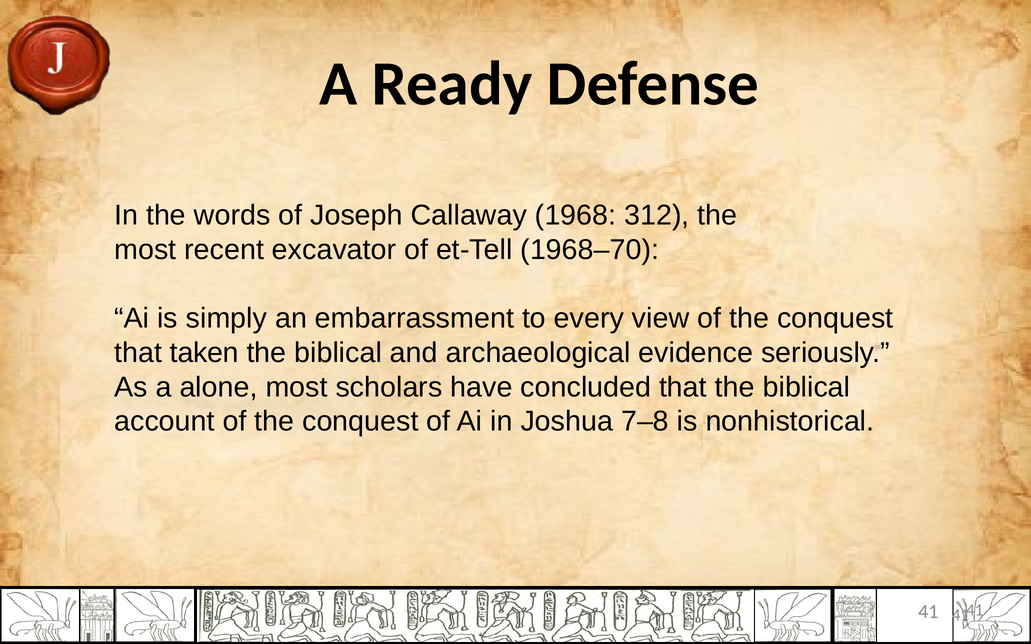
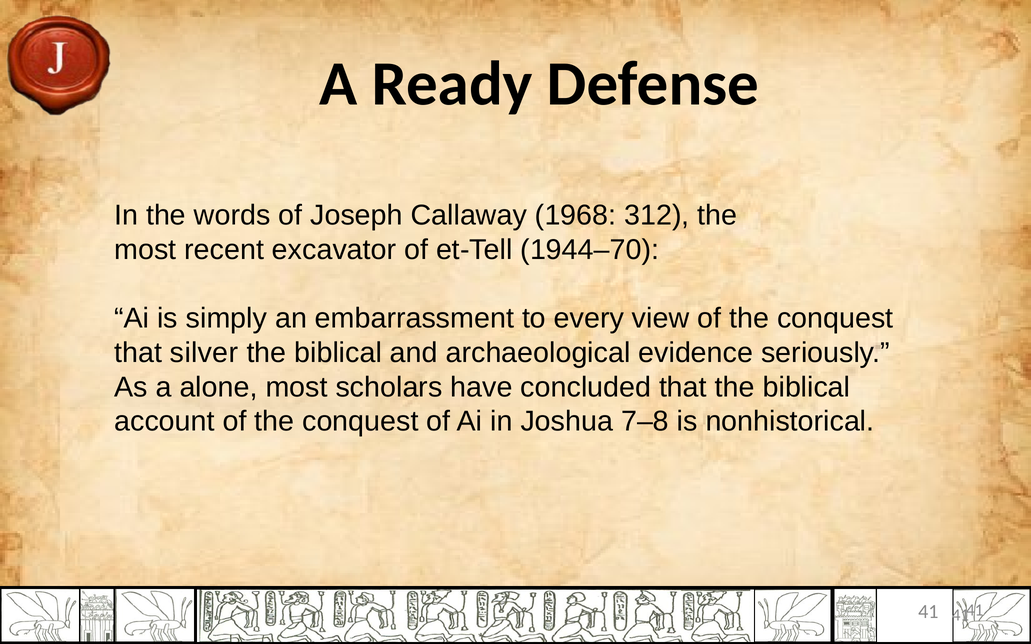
1968–70: 1968–70 -> 1944–70 (590, 250)
taken: taken -> silver (204, 353)
